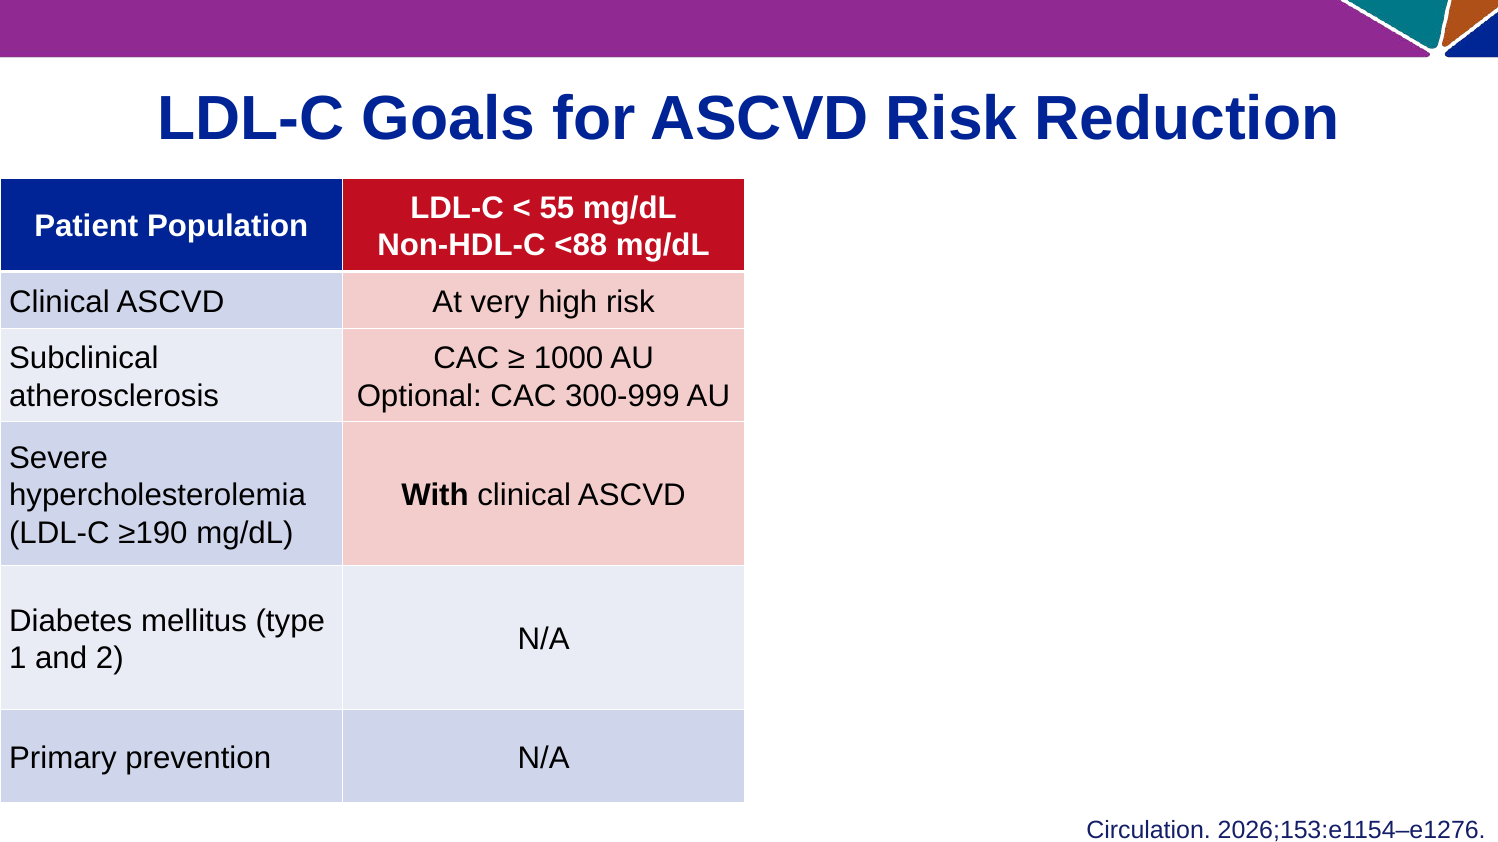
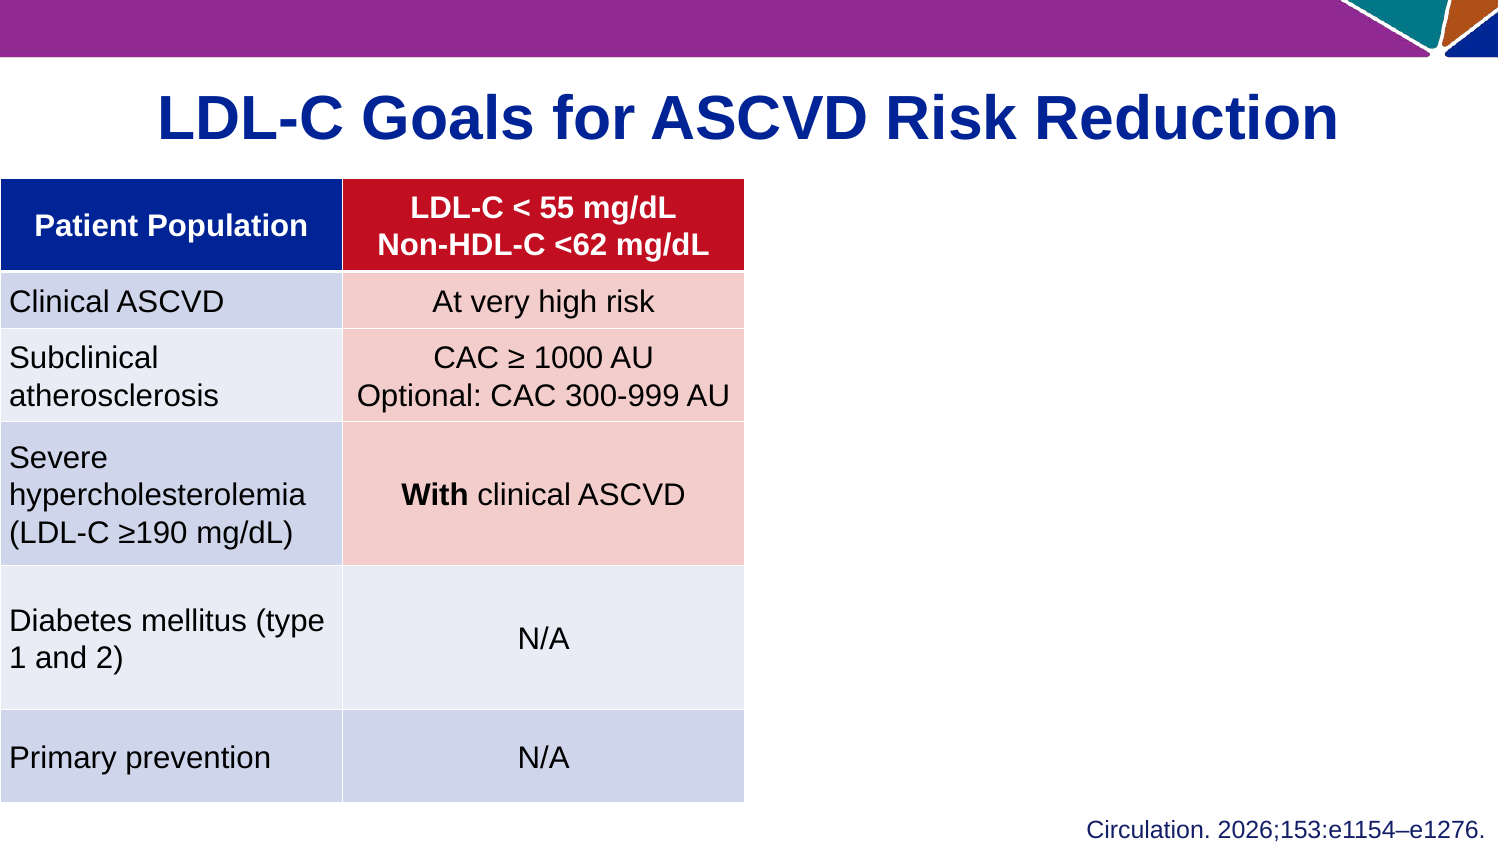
<88: <88 -> <62 (581, 245)
